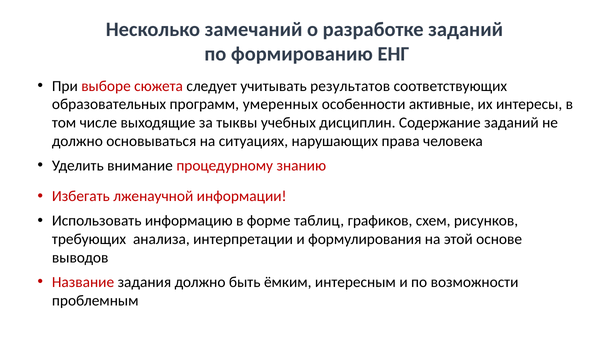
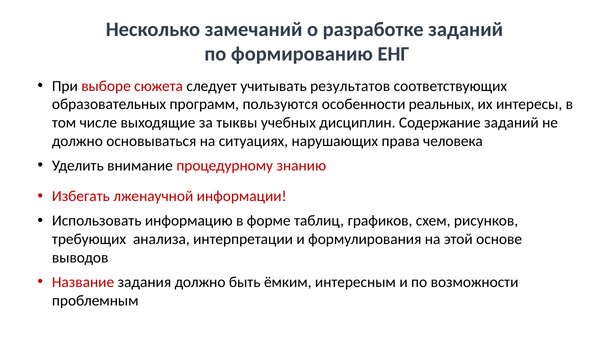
умеренных: умеренных -> пользуются (280, 105)
активные: активные -> реальных (442, 105)
